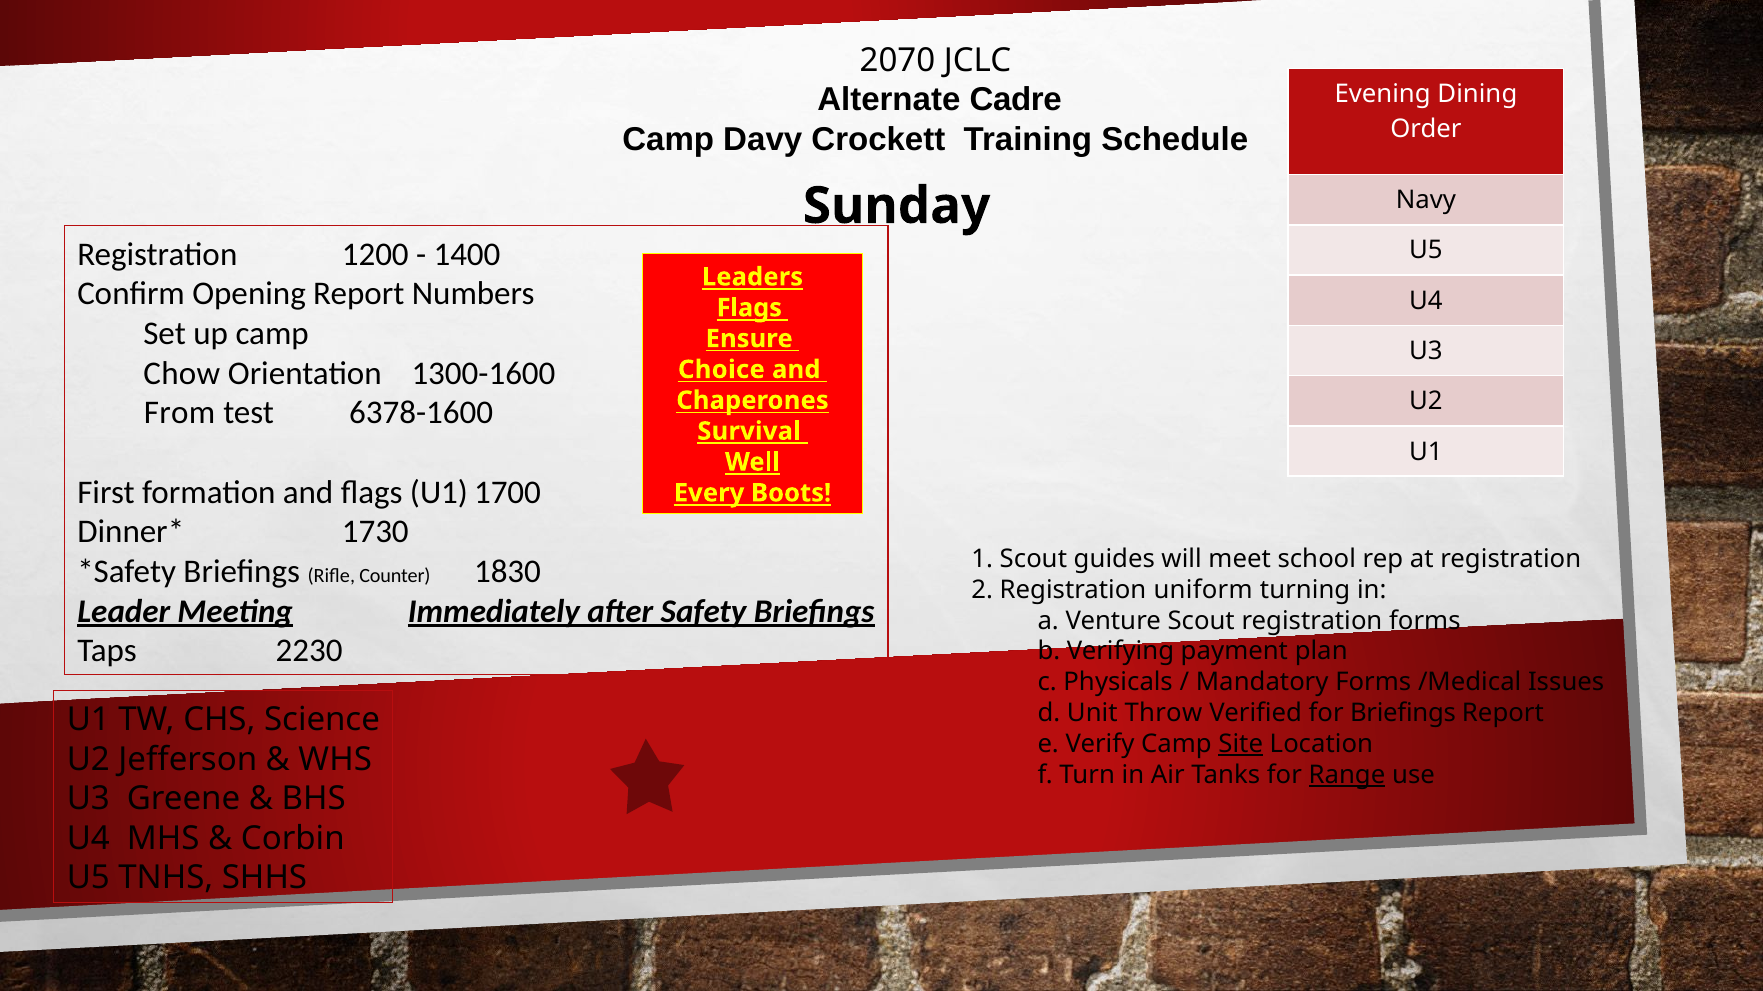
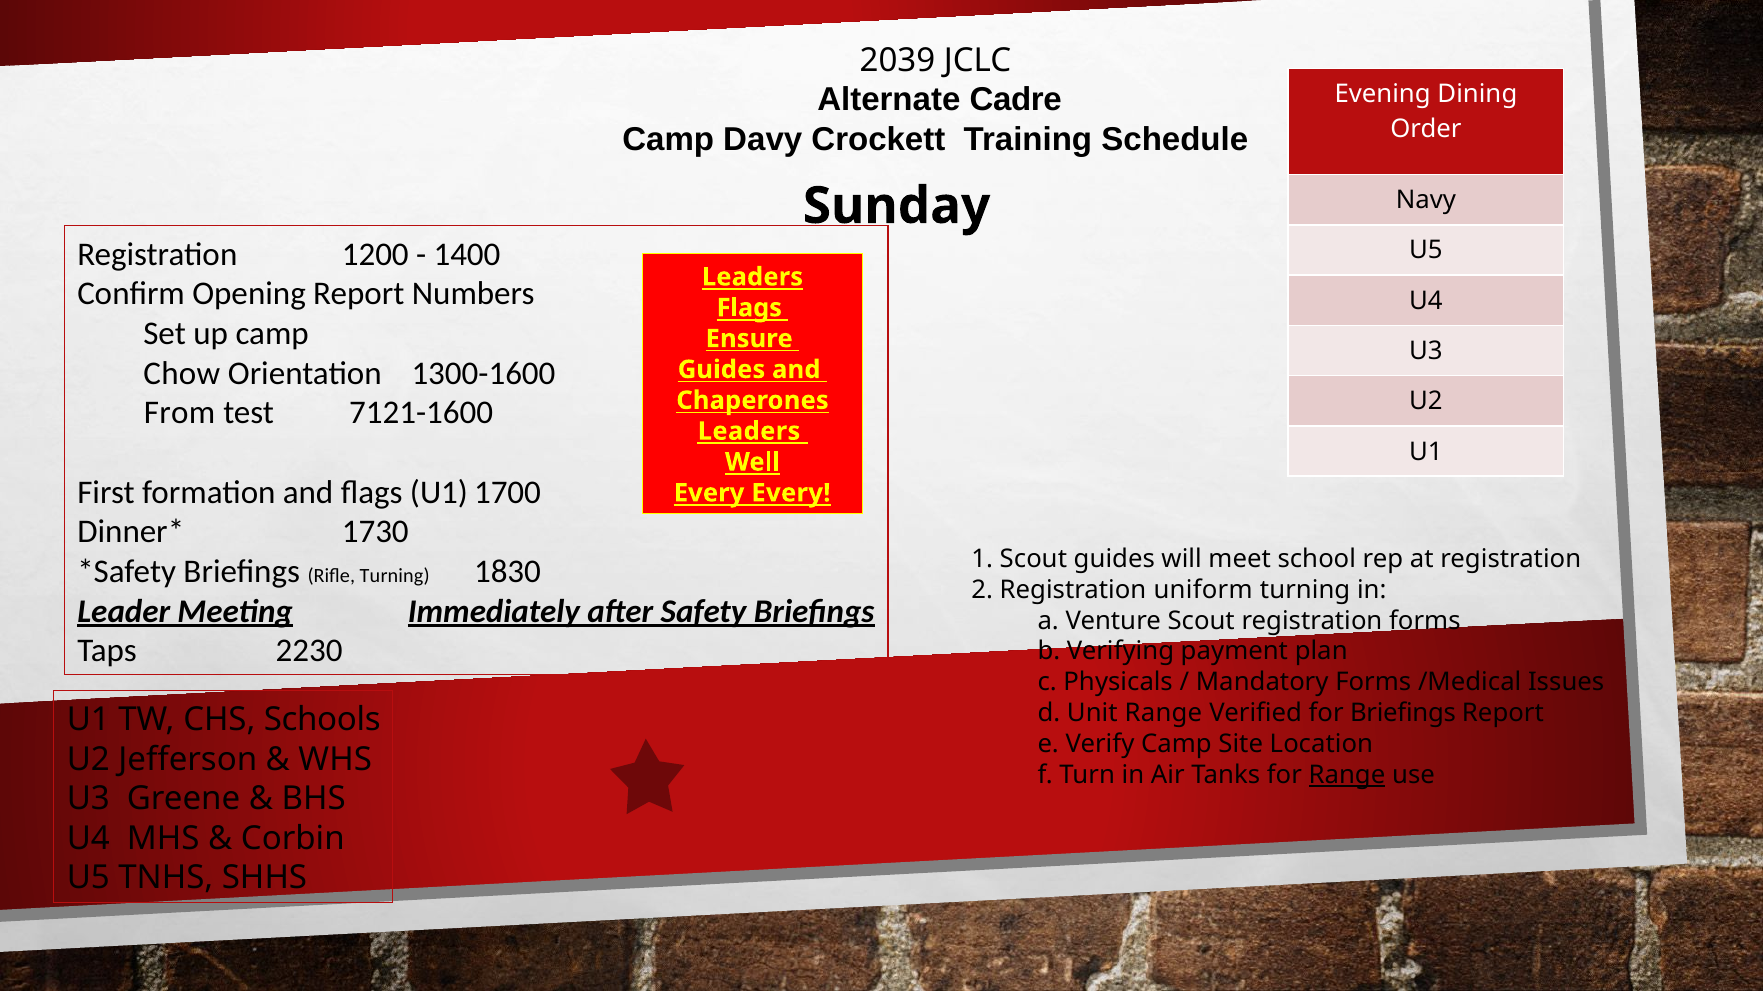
2070: 2070 -> 2039 (897, 60)
Choice: Choice -> Guides (721, 370)
6378-1600: 6378-1600 -> 7121-1600 (421, 413)
Survival: Survival -> Leaders (749, 432)
Every Boots: Boots -> Every (791, 493)
Rifle Counter: Counter -> Turning (395, 576)
Unit Throw: Throw -> Range (1163, 714)
Science: Science -> Schools (322, 720)
Site underline: present -> none (1241, 745)
